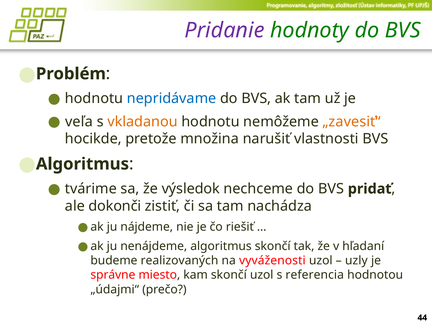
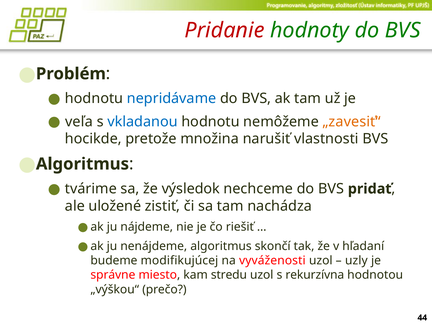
Pridanie colour: purple -> red (224, 30)
vkladanou colour: orange -> blue (143, 122)
dokonči: dokonči -> uložené (115, 206)
realizovaných: realizovaných -> modifikujúcej (179, 261)
kam skončí: skončí -> stredu (229, 275)
referencia: referencia -> rekurzívna (315, 275)
„údajmi“: „údajmi“ -> „výškou“ (115, 289)
